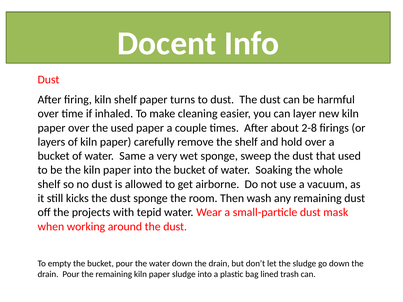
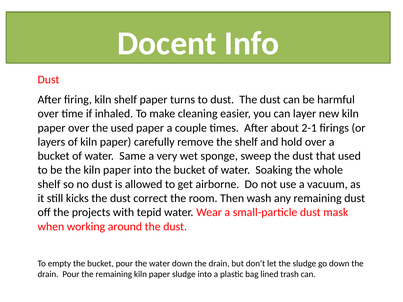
2-8: 2-8 -> 2-1 (309, 128)
dust sponge: sponge -> correct (150, 198)
